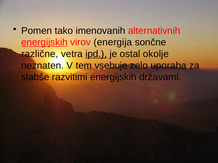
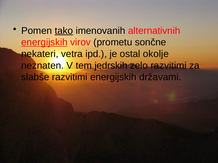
tako underline: none -> present (64, 31)
energija: energija -> prometu (113, 42)
različne: različne -> nekateri (40, 54)
ipd underline: present -> none (96, 54)
vsebuje: vsebuje -> jedrskih (111, 66)
zelo uporaba: uporaba -> razvitimi (169, 66)
